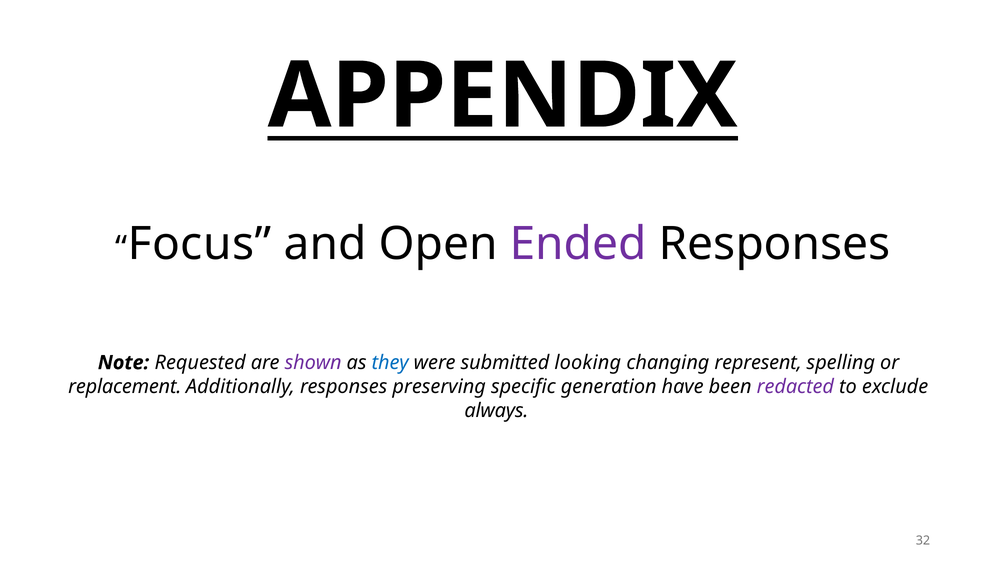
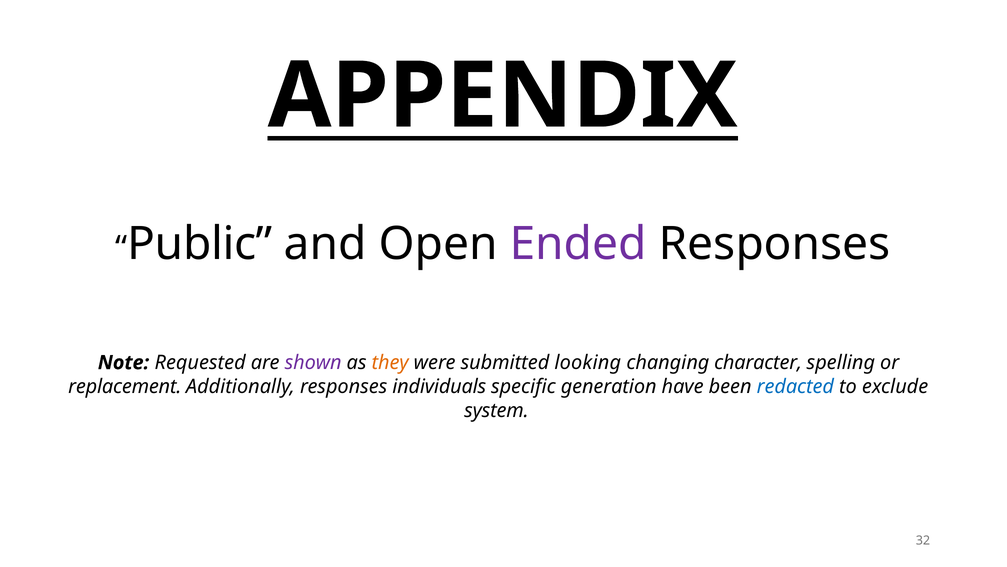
Focus: Focus -> Public (200, 244)
they colour: blue -> orange (390, 362)
represent: represent -> character (758, 362)
preserving: preserving -> individuals (439, 386)
redacted colour: purple -> blue (795, 386)
always: always -> system (496, 410)
